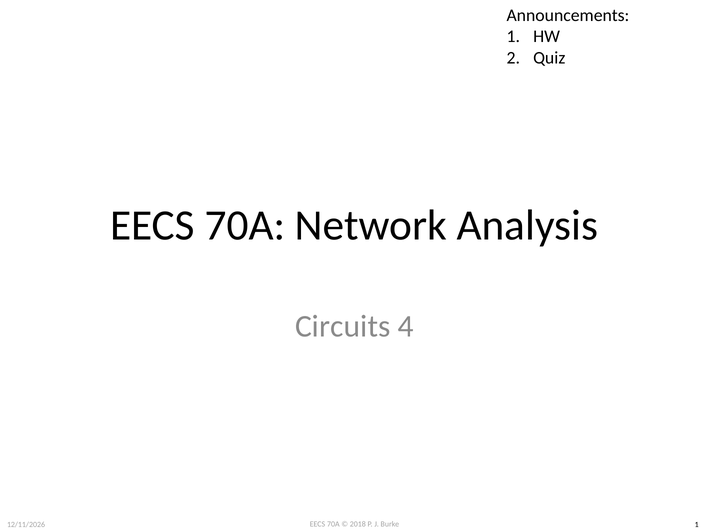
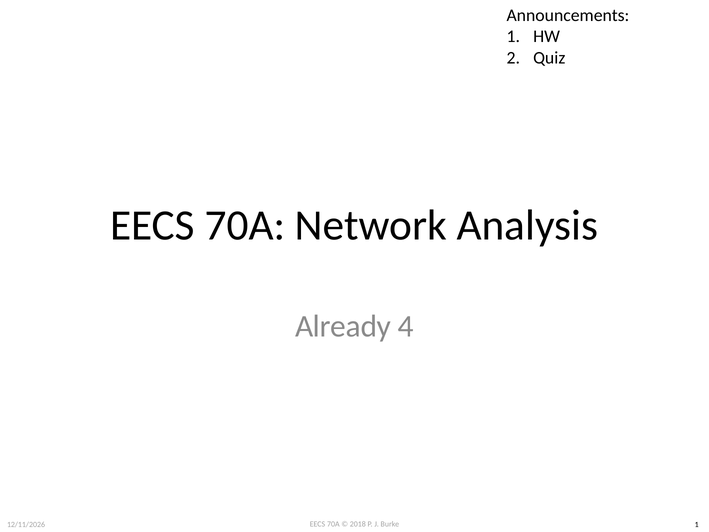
Circuits: Circuits -> Already (343, 326)
